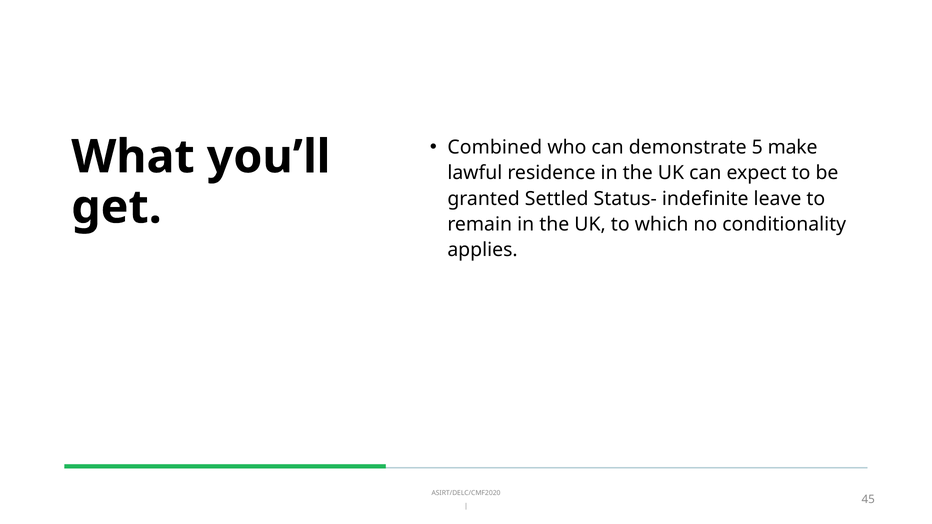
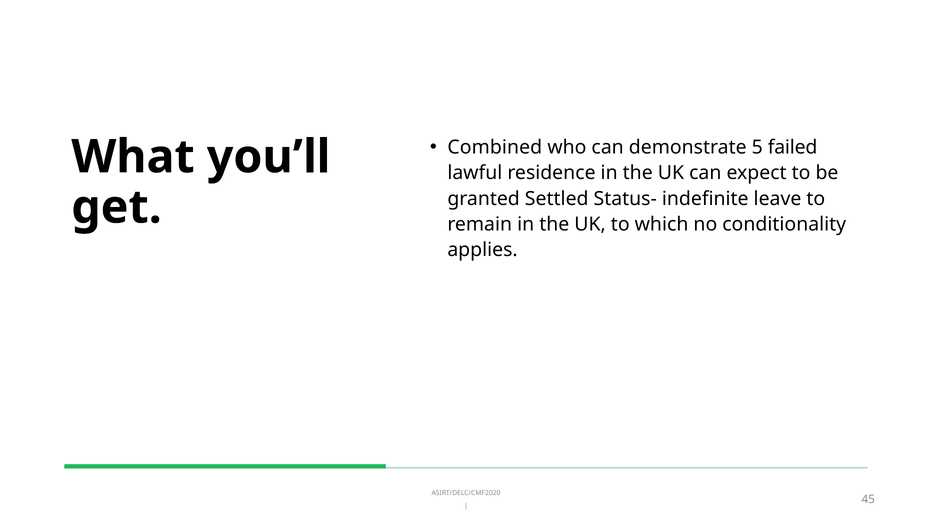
make: make -> failed (793, 148)
